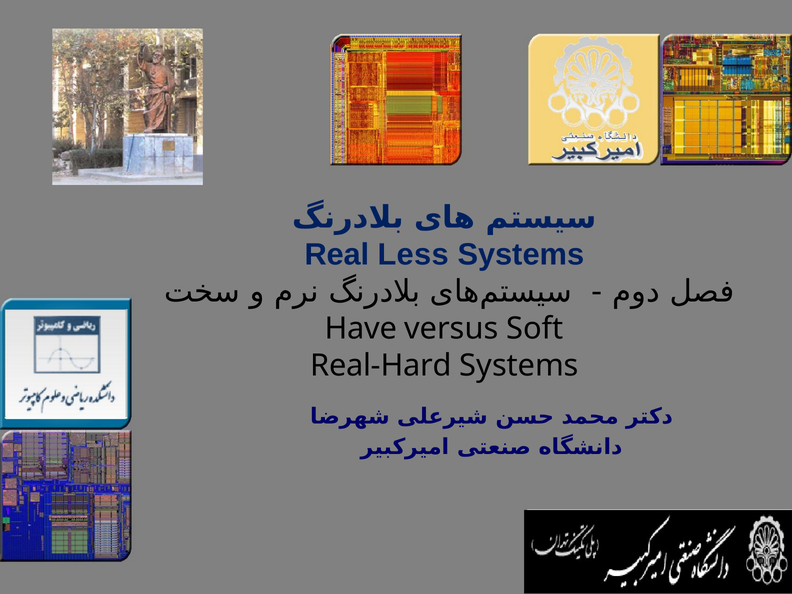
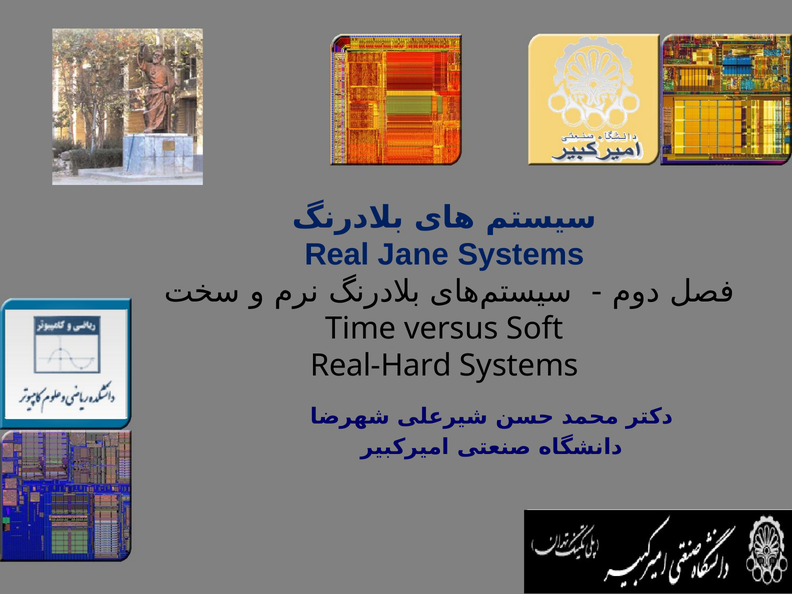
Less: Less -> Jane (413, 255)
Have: Have -> Time (361, 329)
